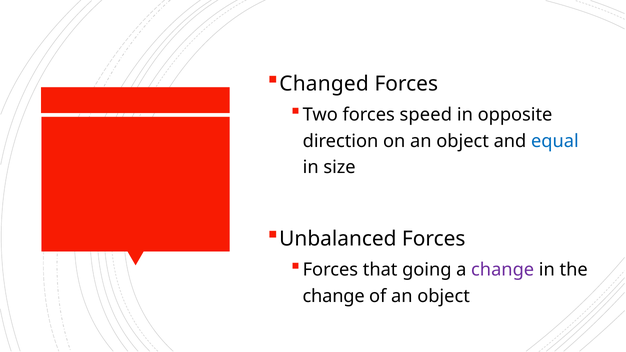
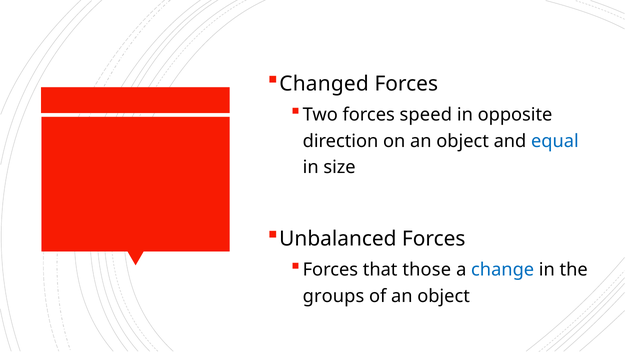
going: going -> those (427, 270)
change colour: purple -> blue (503, 270)
change: change -> groups (333, 296)
